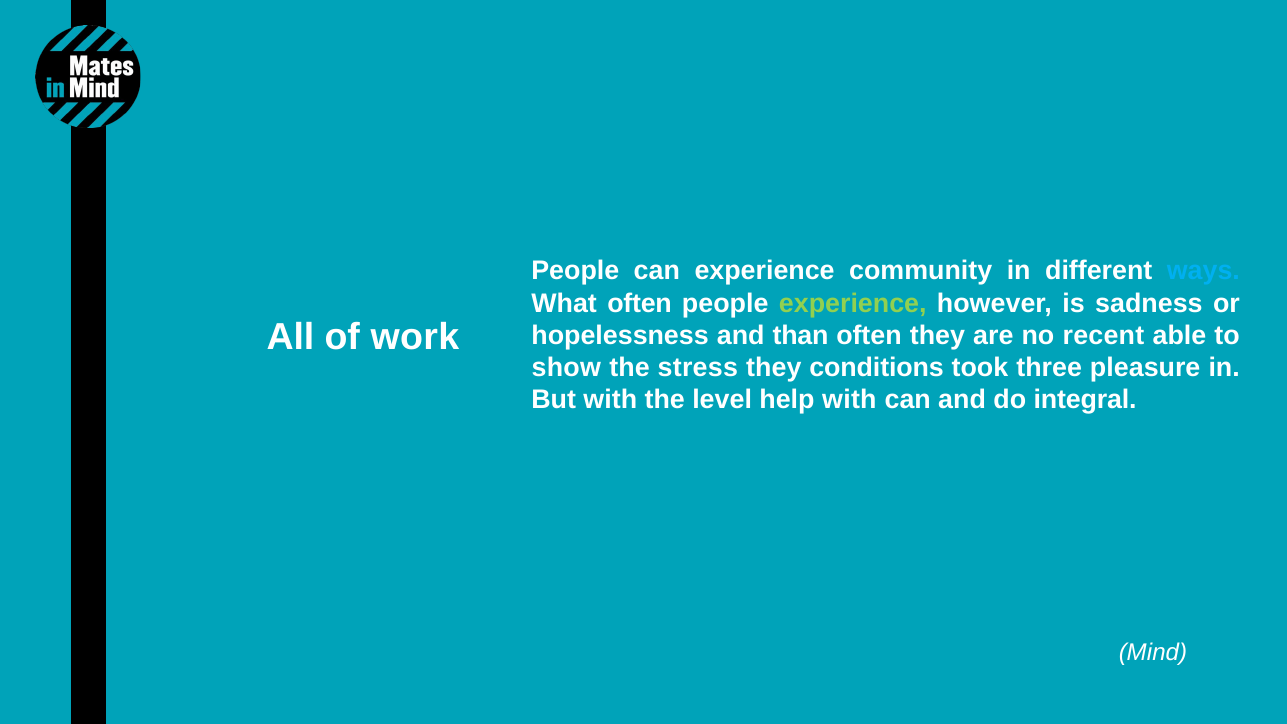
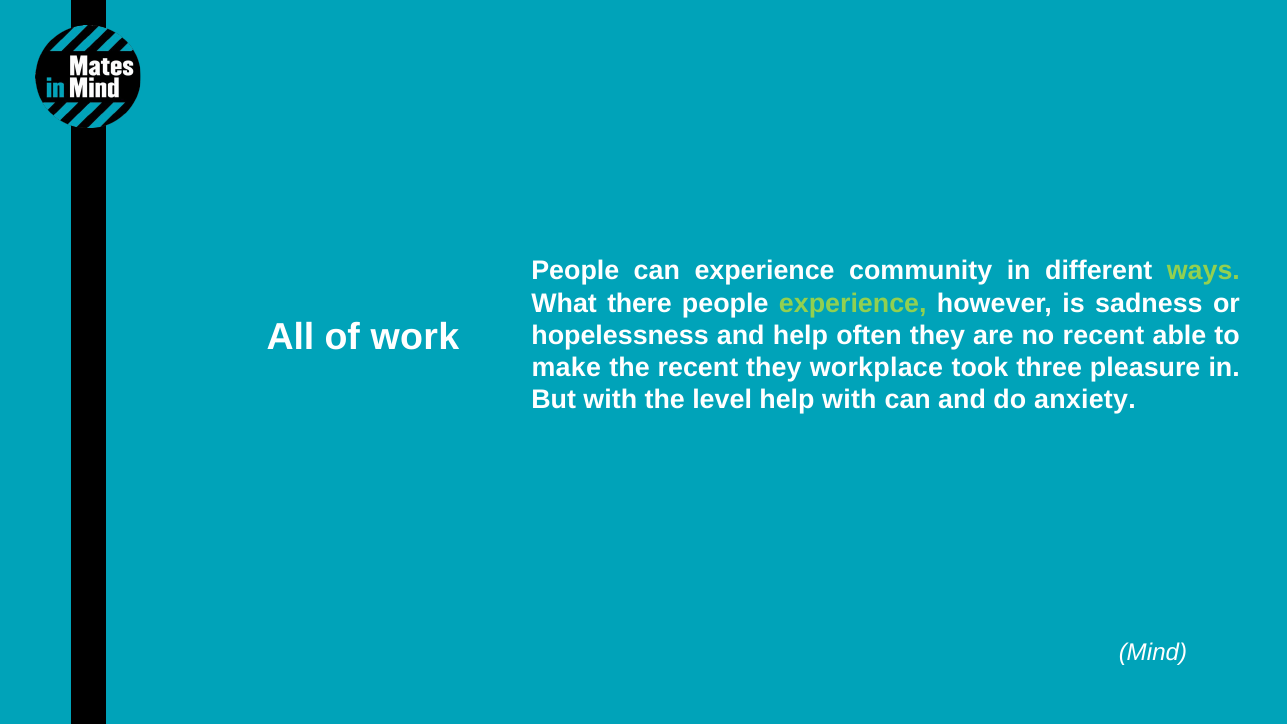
ways colour: light blue -> light green (1203, 271)
What often: often -> there (640, 303)
and than: than -> help (800, 335)
show: show -> make (566, 368)
the stress: stress -> recent (698, 368)
conditions: conditions -> workplace (876, 368)
integral: integral -> anxiety (1085, 400)
